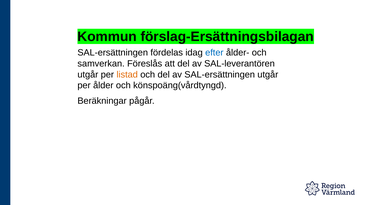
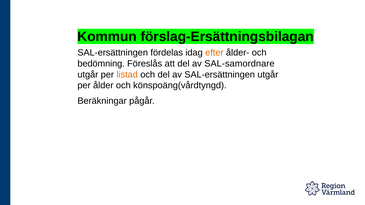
efter colour: blue -> orange (214, 53)
samverkan: samverkan -> bedömning (101, 64)
SAL-leverantören: SAL-leverantören -> SAL-samordnare (239, 64)
